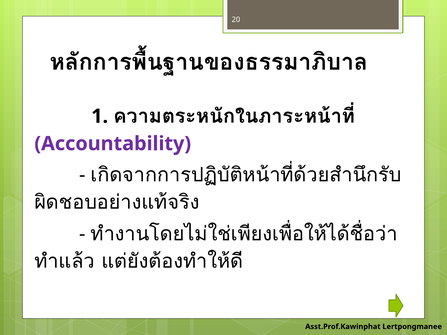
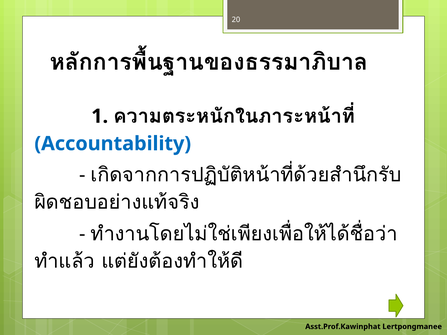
Accountability colour: purple -> blue (113, 144)
